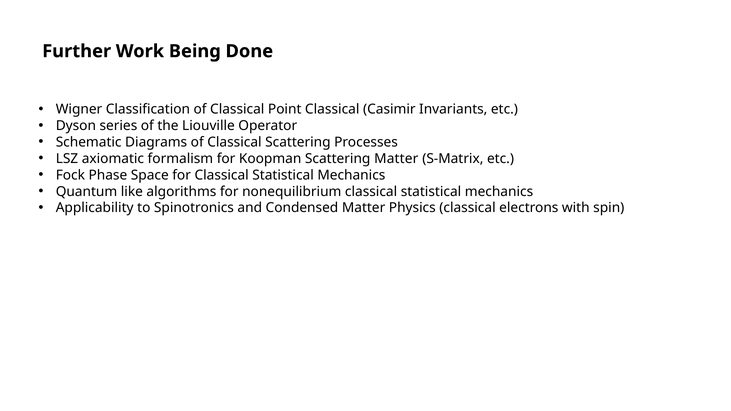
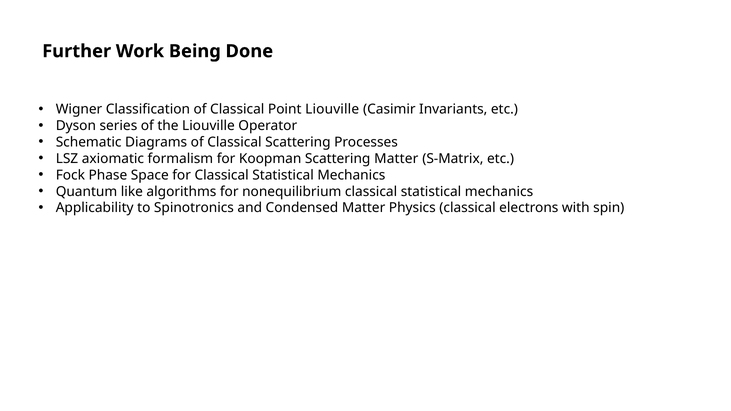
Point Classical: Classical -> Liouville (332, 109)
